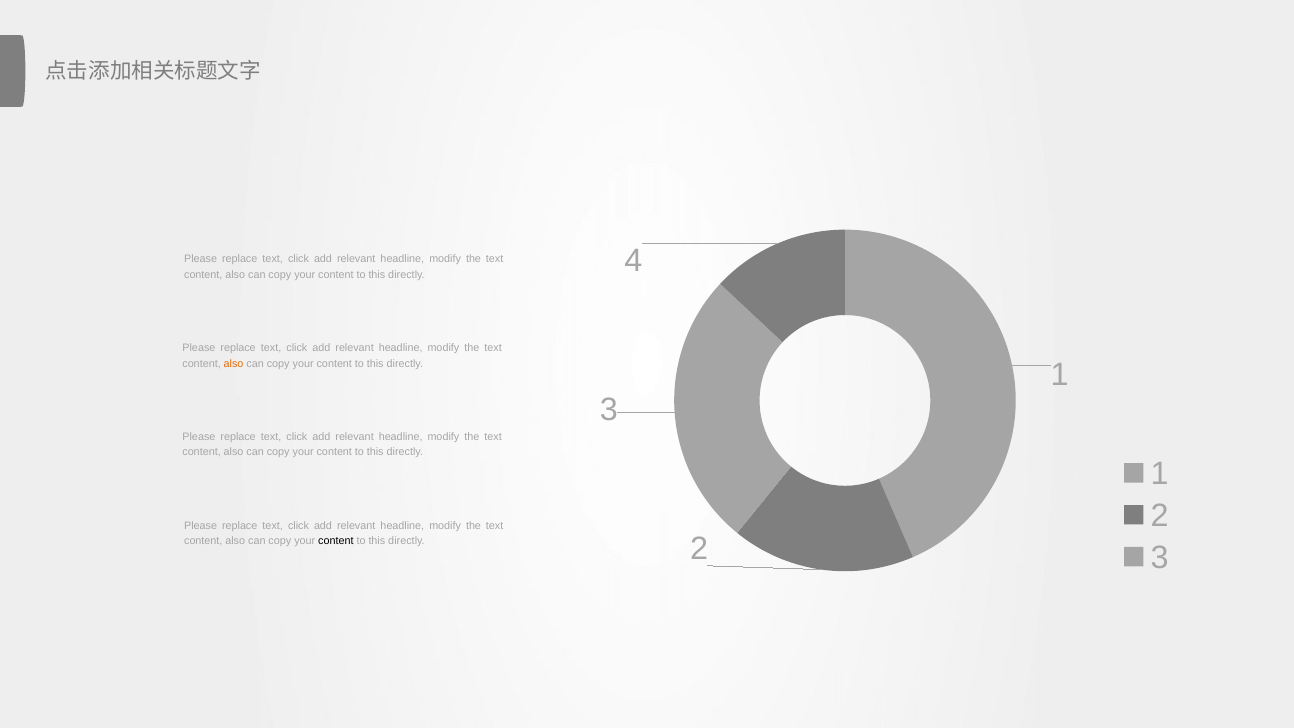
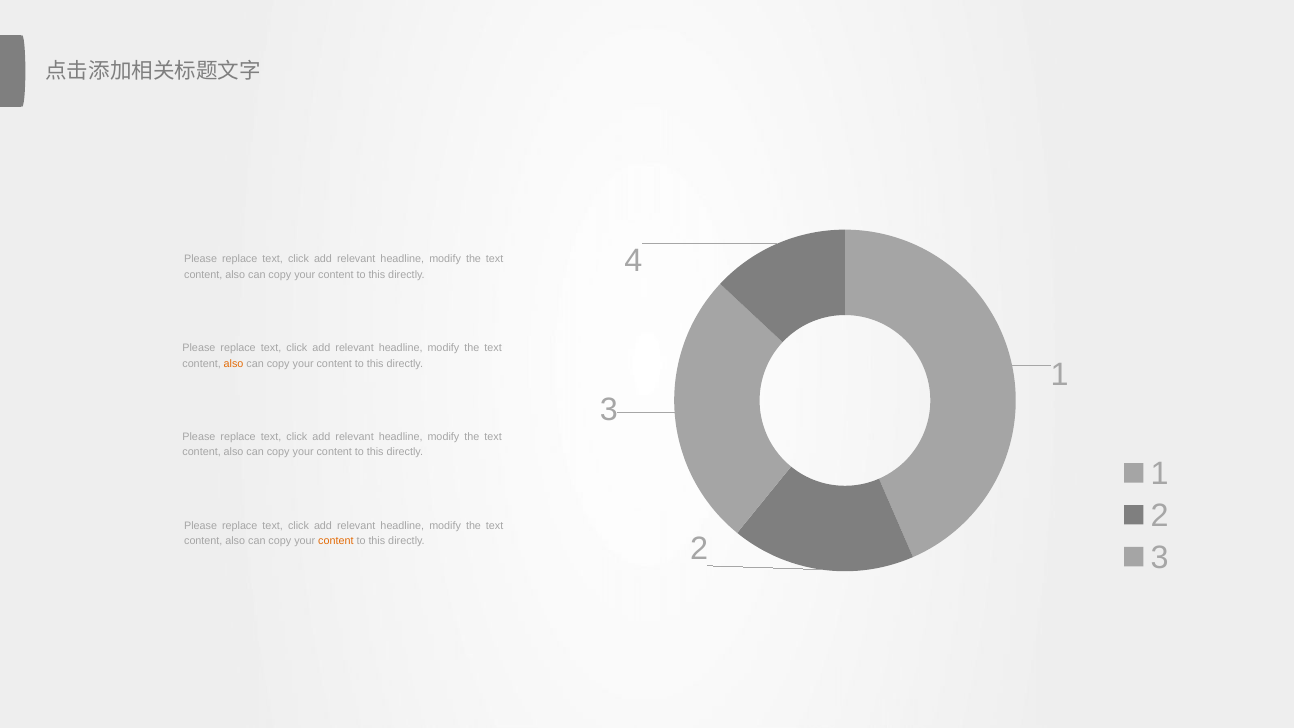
content colour: black -> orange (336, 541)
